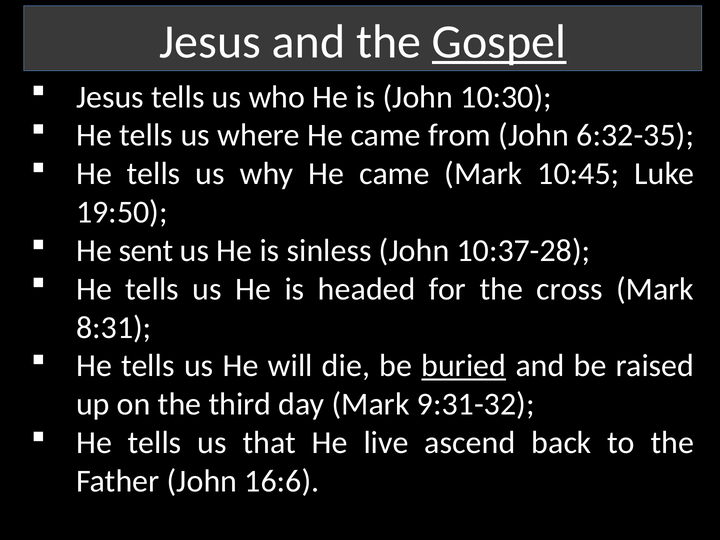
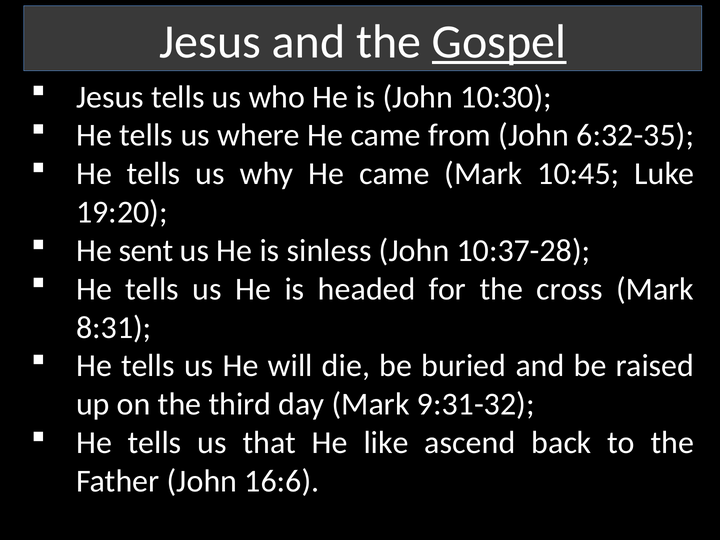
19:50: 19:50 -> 19:20 (122, 212)
buried underline: present -> none (464, 366)
live: live -> like (386, 443)
